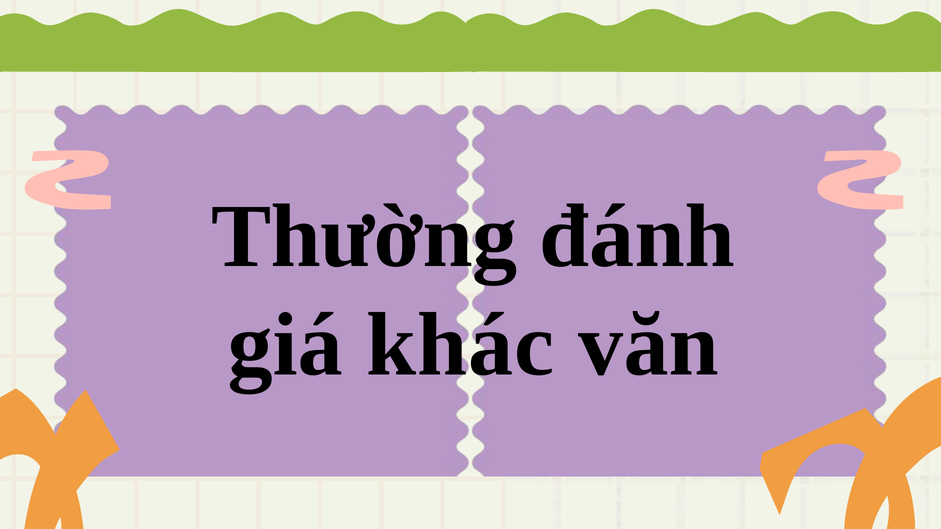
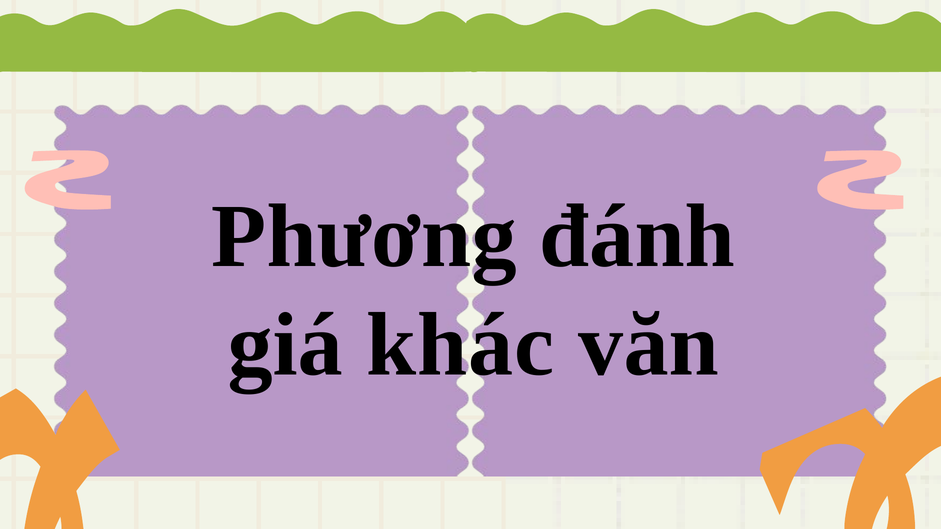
Thường: Thường -> Phương (364, 237)
